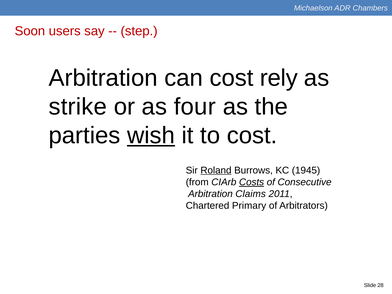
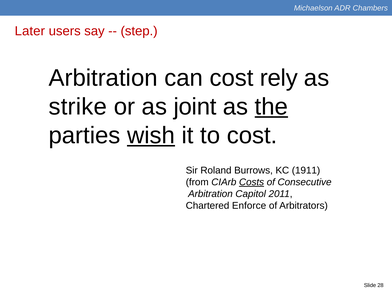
Soon: Soon -> Later (30, 31)
four: four -> joint (195, 107)
the underline: none -> present (271, 107)
Roland underline: present -> none (216, 170)
1945: 1945 -> 1911 (306, 170)
Claims: Claims -> Capitol (251, 194)
Primary: Primary -> Enforce (249, 206)
